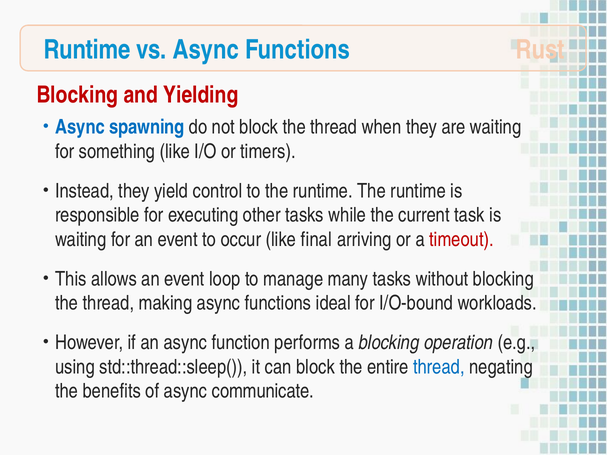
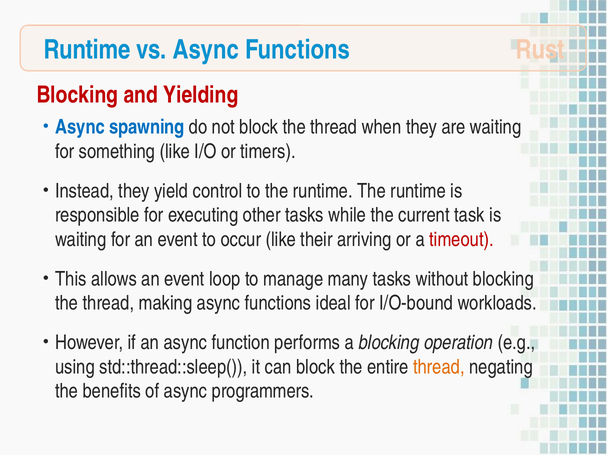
final: final -> their (317, 240)
thread colour: blue -> orange (439, 367)
communicate: communicate -> programmers (263, 391)
